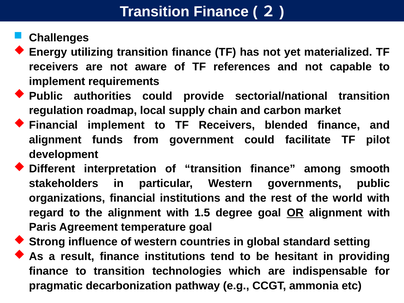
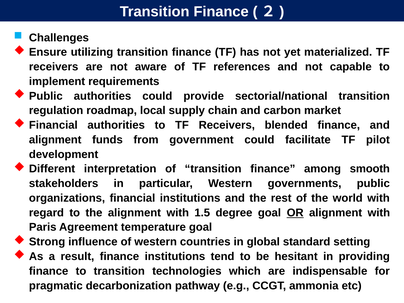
Energy: Energy -> Ensure (48, 52)
Financial implement: implement -> authorities (116, 125)
